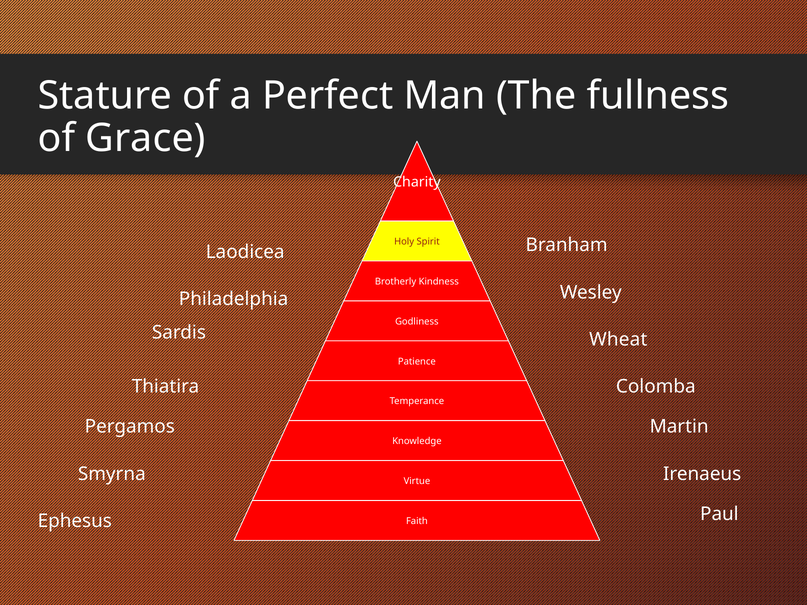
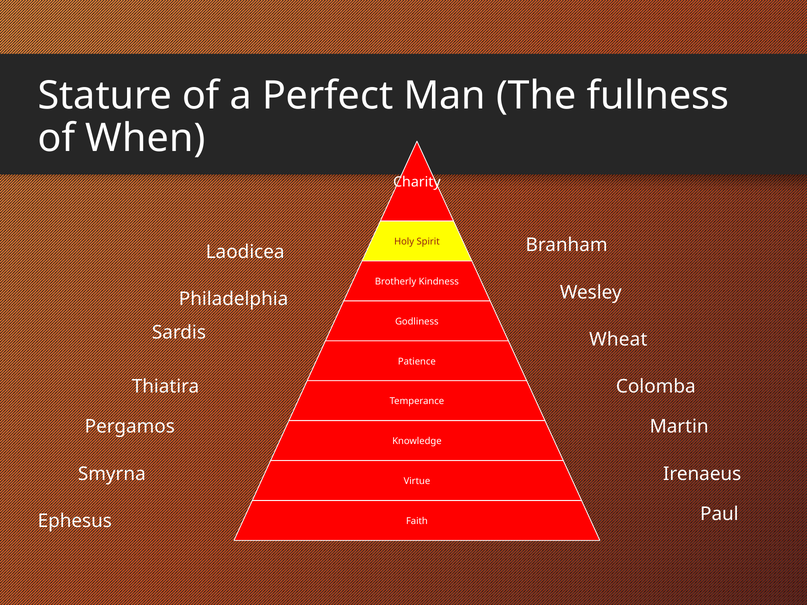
Grace: Grace -> When (145, 138)
